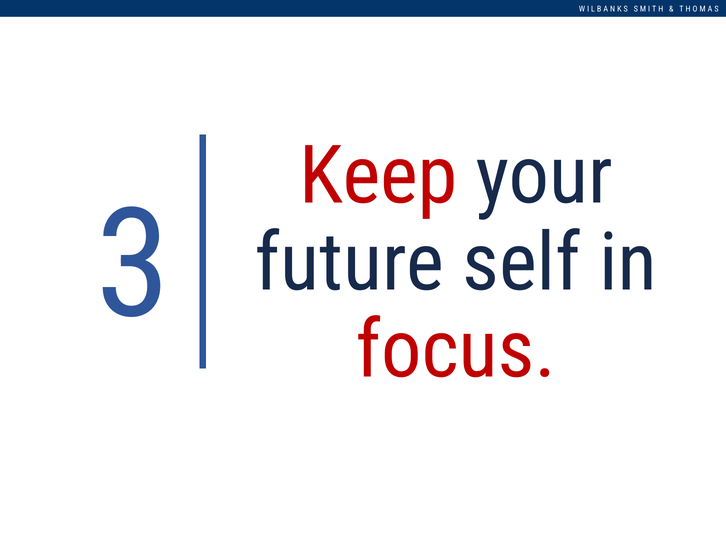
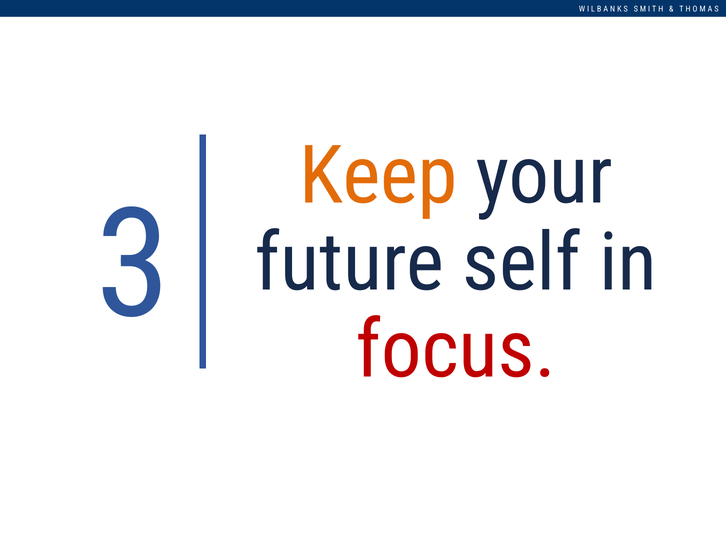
Keep colour: red -> orange (378, 176)
